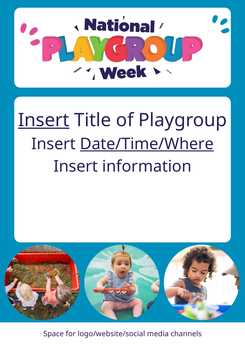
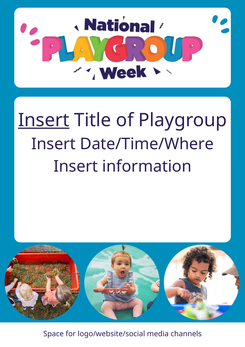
Date/Time/Where underline: present -> none (147, 144)
